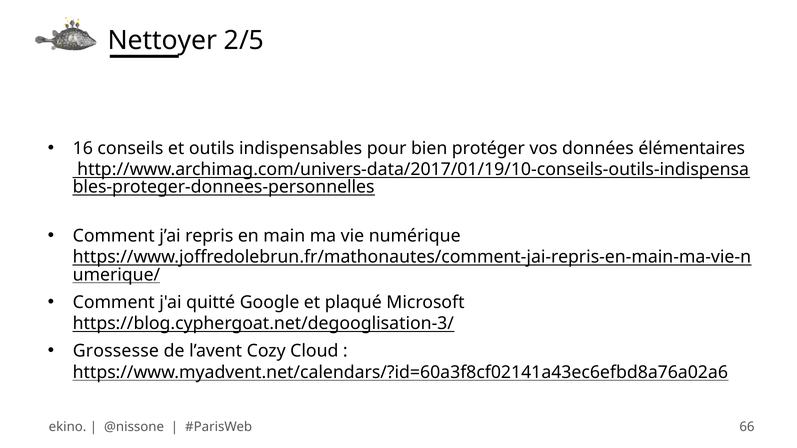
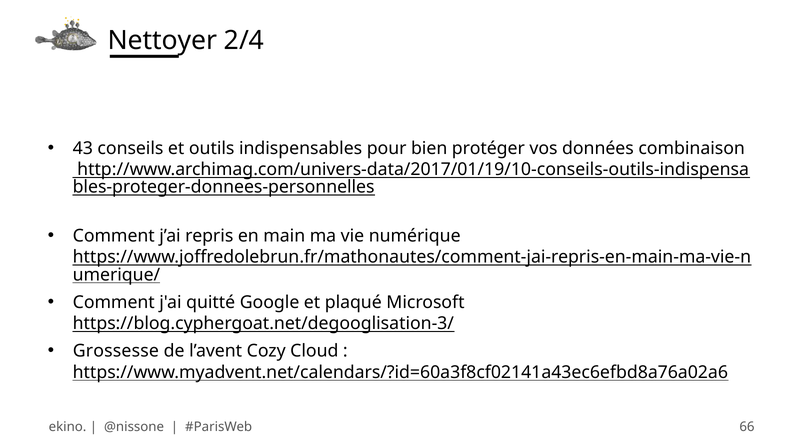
2/5: 2/5 -> 2/4 (244, 41)
16: 16 -> 43 (83, 148)
élémentaires: élémentaires -> combinaison (692, 148)
